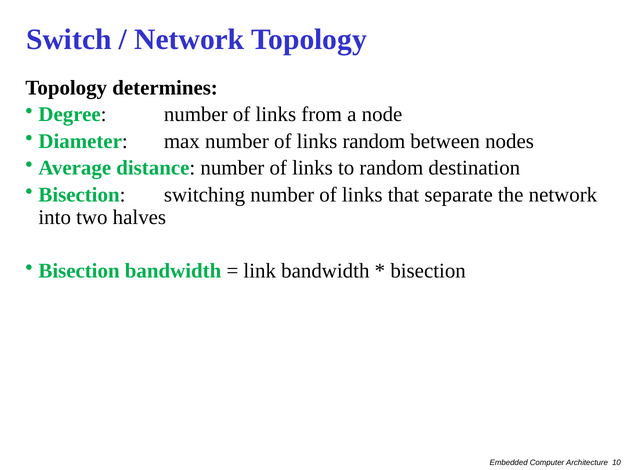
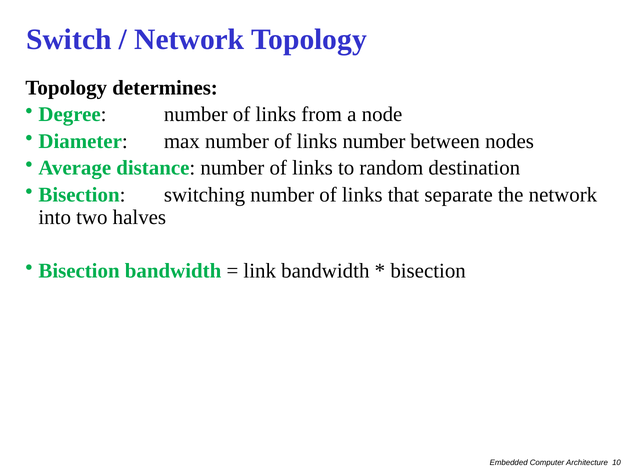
links random: random -> number (374, 141)
